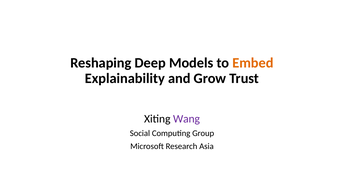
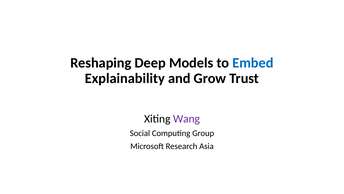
Embed colour: orange -> blue (253, 63)
